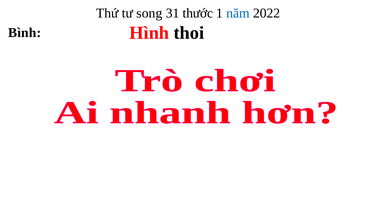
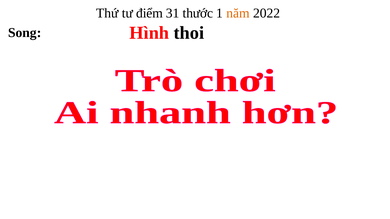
song: song -> điểm (150, 13)
năm colour: blue -> orange (238, 13)
Bình: Bình -> Song (25, 33)
